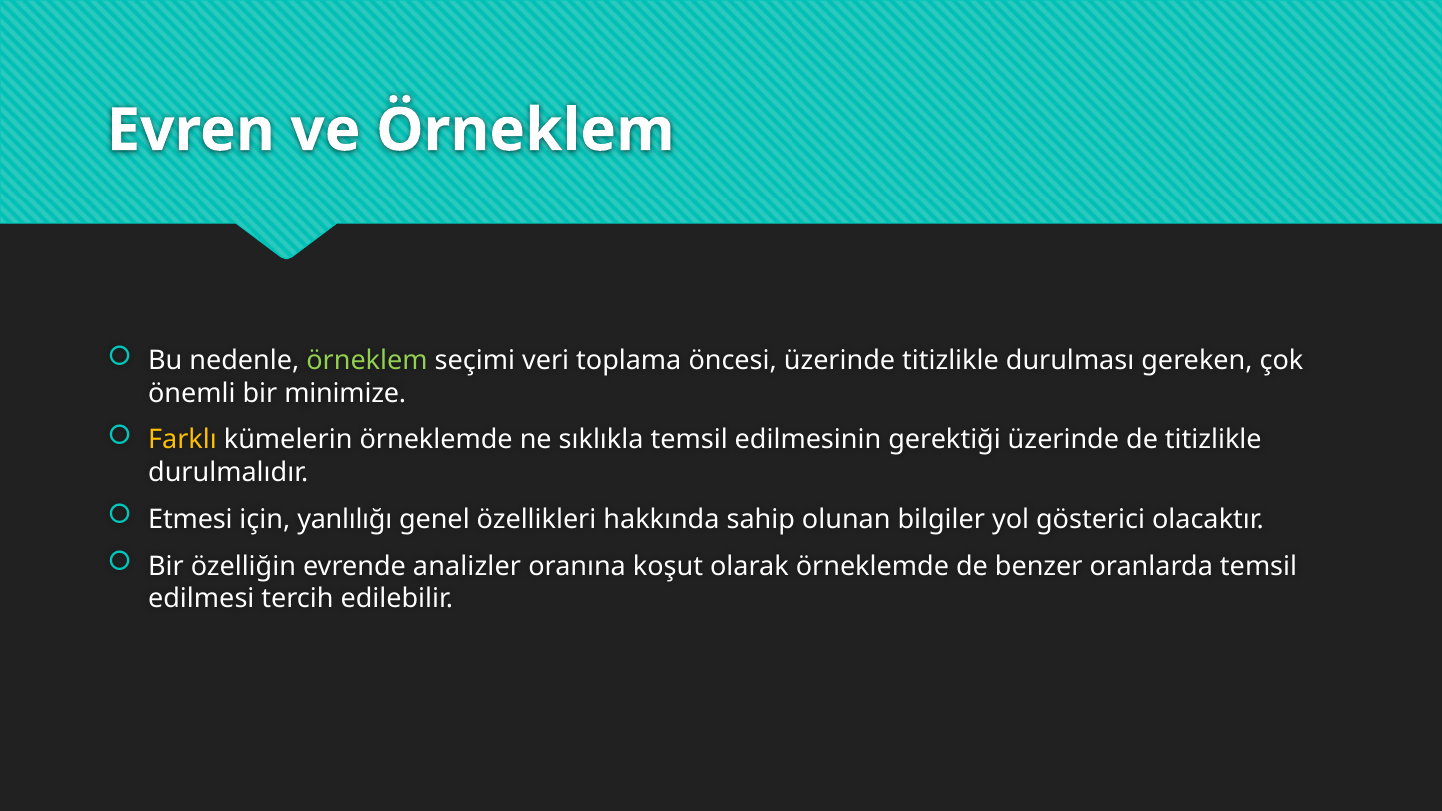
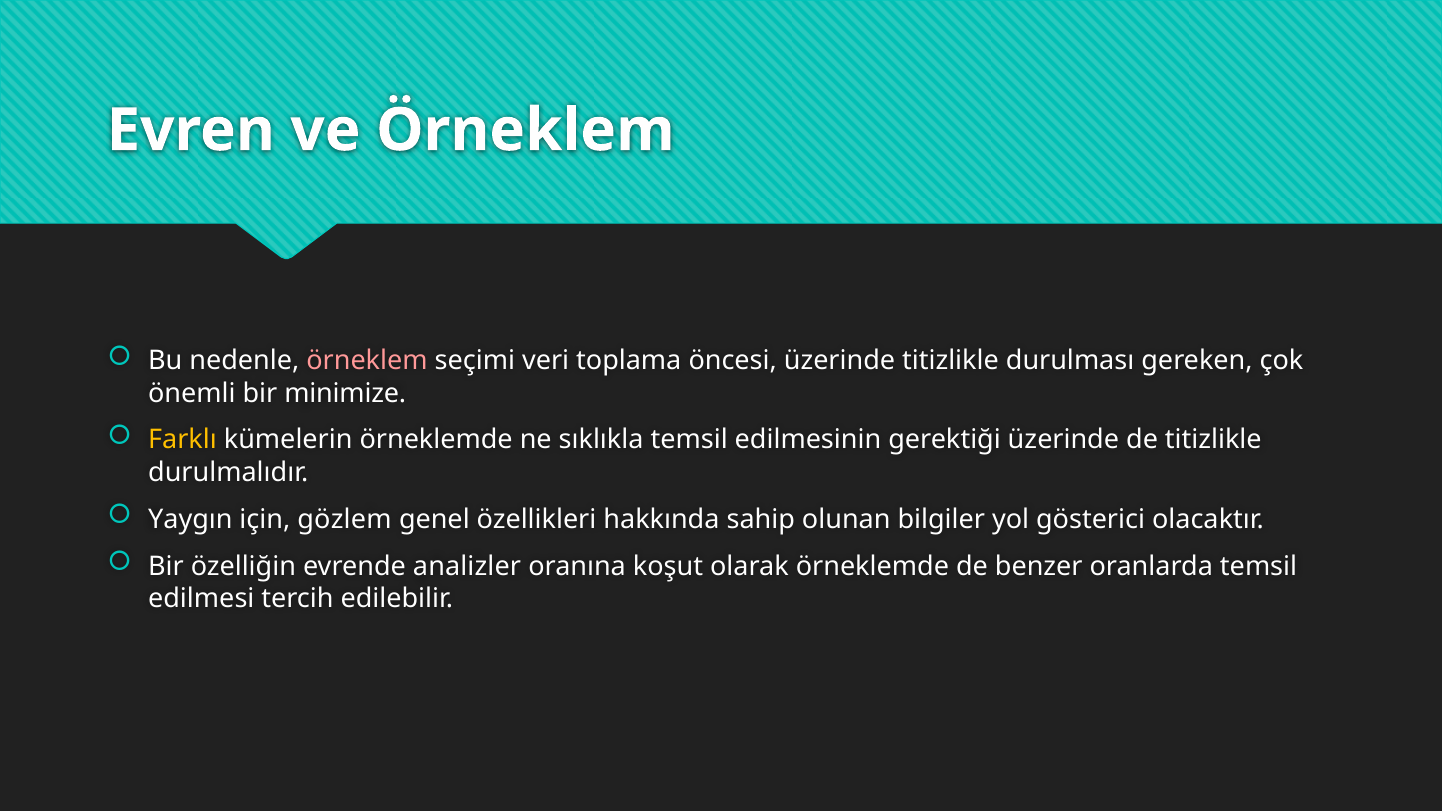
örneklem colour: light green -> pink (367, 361)
Etmesi: Etmesi -> Yaygın (190, 519)
yanlılığı: yanlılığı -> gözlem (345, 519)
